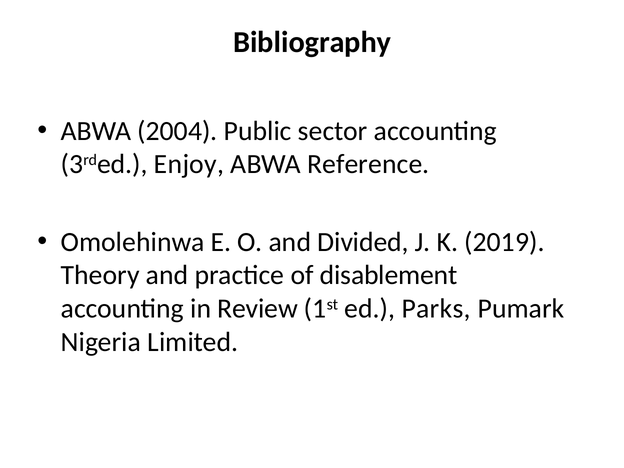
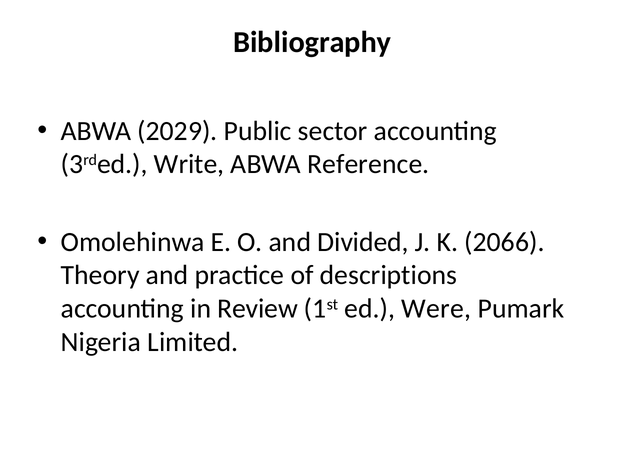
2004: 2004 -> 2029 (177, 131)
Enjoy: Enjoy -> Write (189, 164)
2019: 2019 -> 2066 (504, 242)
disablement: disablement -> descriptions (389, 275)
Parks: Parks -> Were (436, 309)
